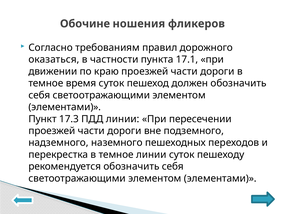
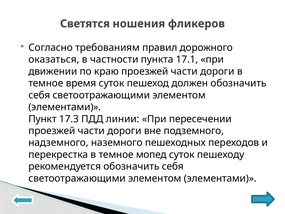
Обочине: Обочине -> Светятся (85, 24)
темное линии: линии -> мопед (151, 154)
